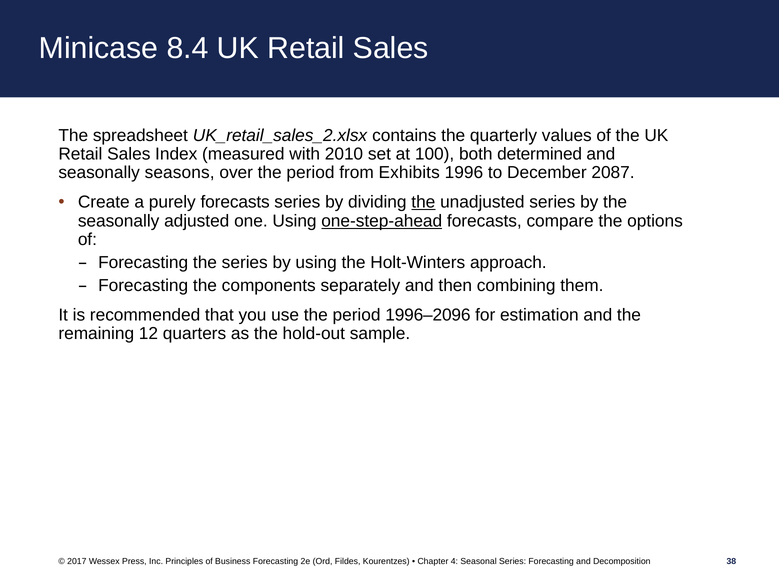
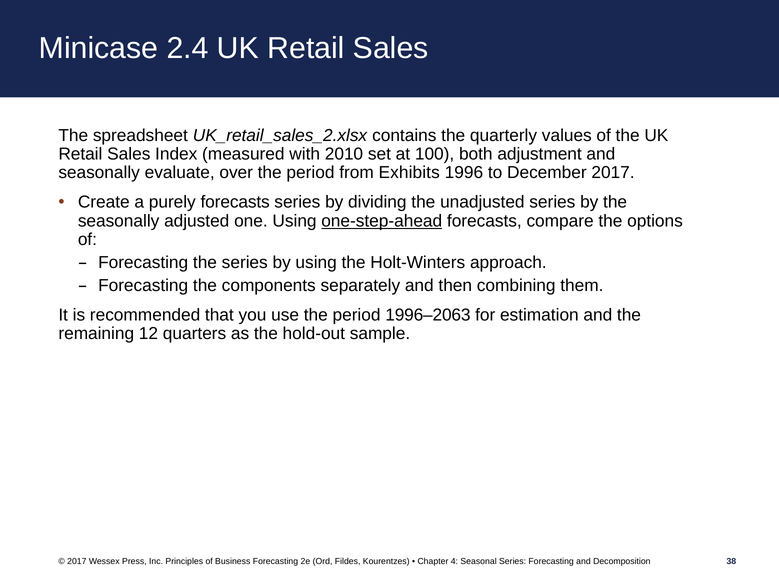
8.4: 8.4 -> 2.4 (188, 48)
determined: determined -> adjustment (540, 154)
seasons: seasons -> evaluate (180, 173)
December 2087: 2087 -> 2017 (613, 173)
the underline: present -> none (423, 202)
1996–2096: 1996–2096 -> 1996–2063 (428, 315)
